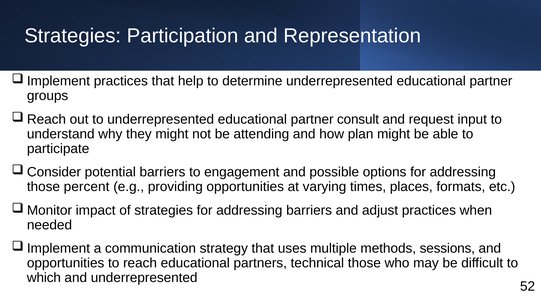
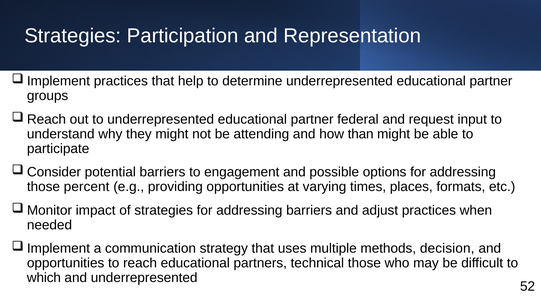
consult: consult -> federal (358, 119)
plan: plan -> than (361, 134)
sessions: sessions -> decision (447, 249)
